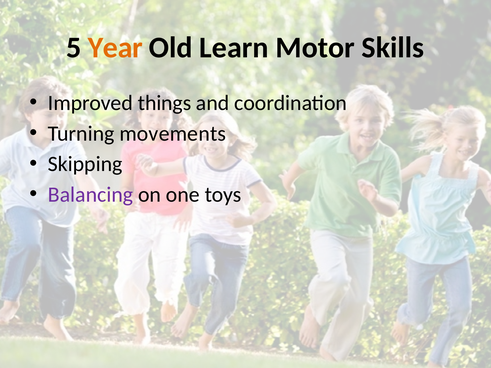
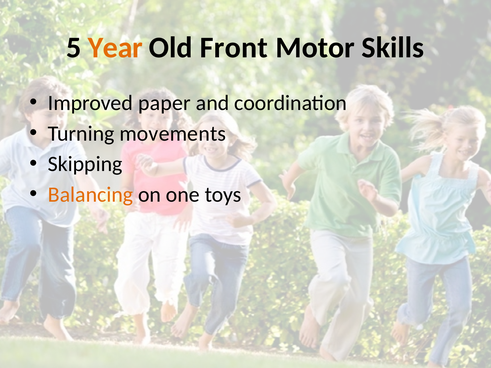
Learn: Learn -> Front (234, 48)
things: things -> paper (164, 103)
Balancing colour: purple -> orange (90, 195)
